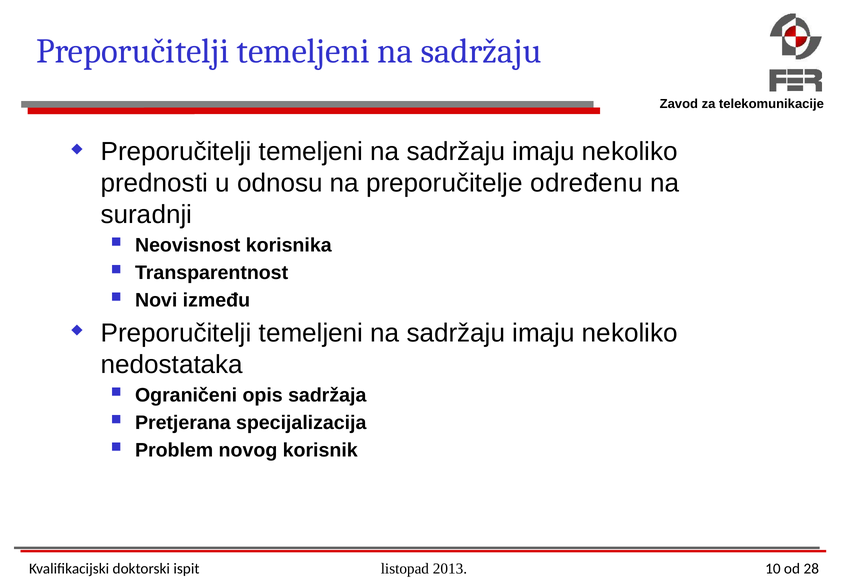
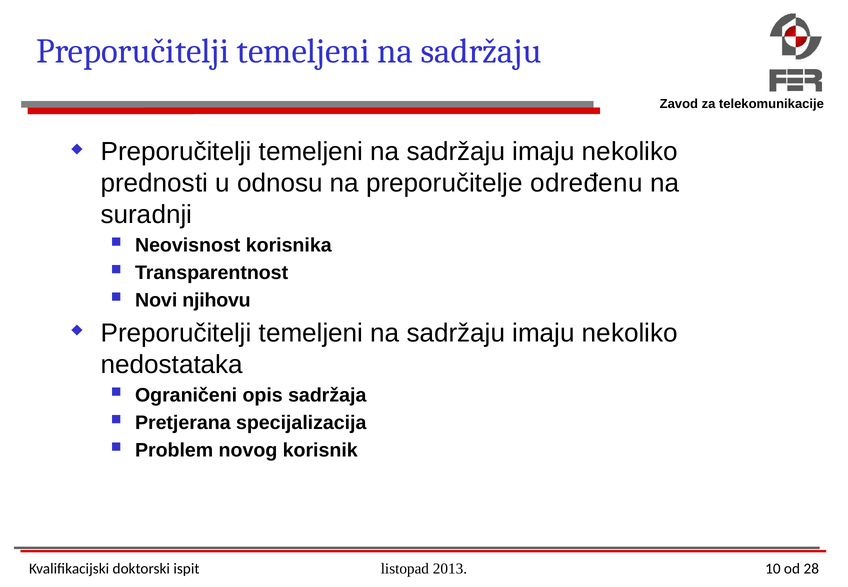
između: između -> njihovu (217, 300)
